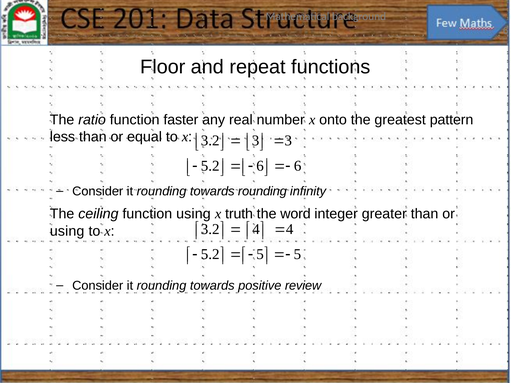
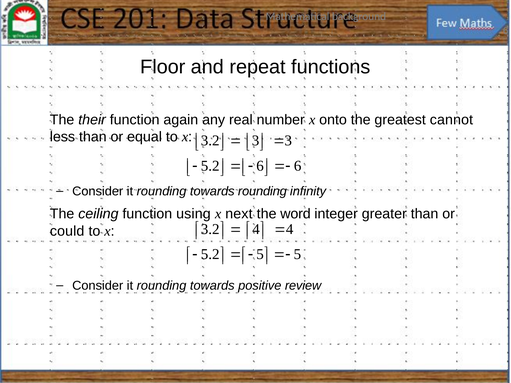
ratio: ratio -> their (92, 120)
faster: faster -> again (181, 120)
pattern: pattern -> cannot (451, 120)
truth: truth -> next (239, 214)
using: using -> could (67, 231)
